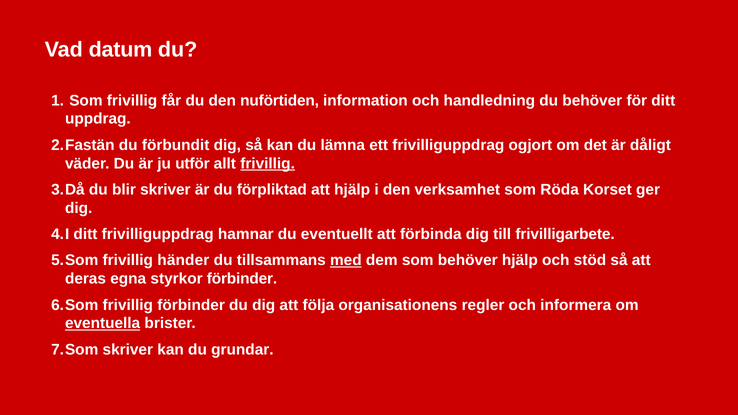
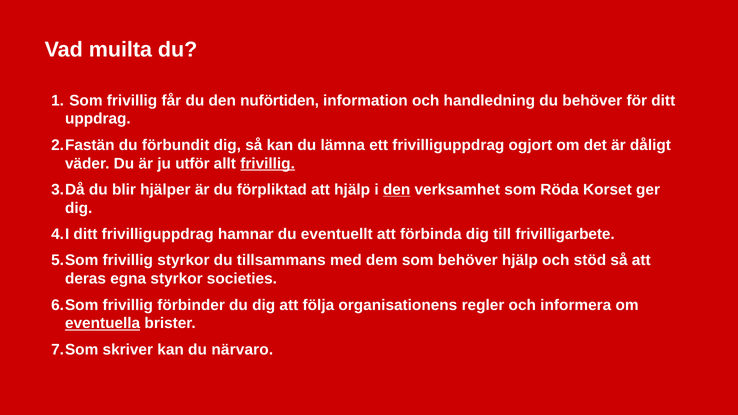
datum: datum -> muilta (120, 50)
blir skriver: skriver -> hjälper (165, 190)
den underline: none -> present (397, 190)
frivillig händer: händer -> styrkor (183, 260)
med underline: present -> none (346, 260)
styrkor förbinder: förbinder -> societies (242, 279)
grundar: grundar -> närvaro (242, 350)
